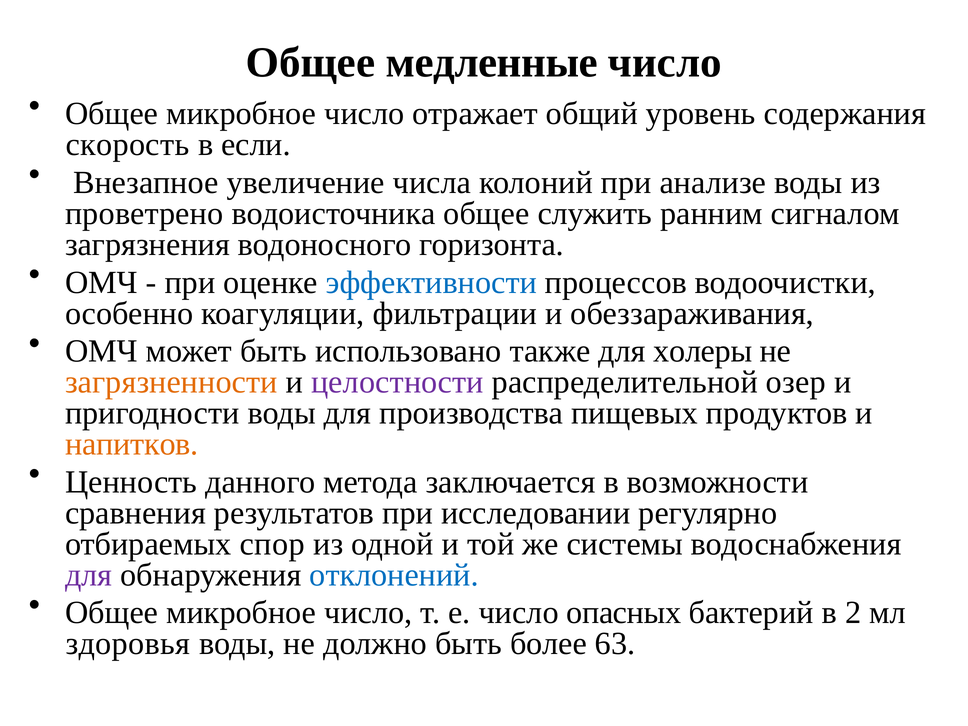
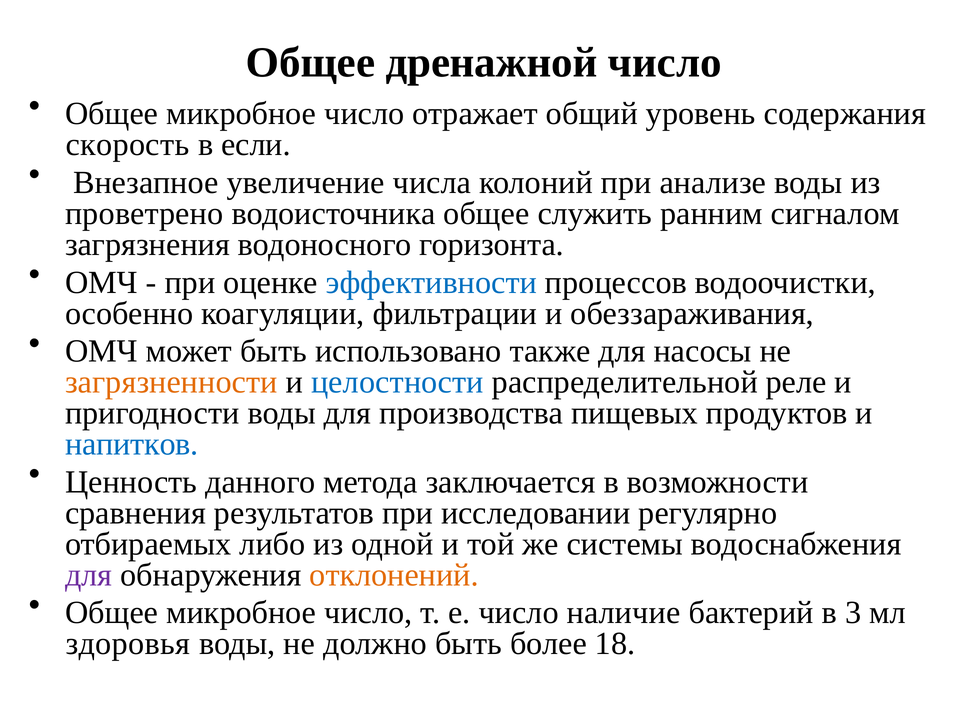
медленные: медленные -> дренажной (492, 63)
холеры: холеры -> насосы (703, 351)
целостности colour: purple -> blue (397, 382)
озер: озер -> реле (796, 382)
напитков colour: orange -> blue (132, 444)
спор: спор -> либо (272, 544)
отклонений colour: blue -> orange (394, 575)
опасных: опасных -> наличие (624, 613)
2: 2 -> 3 (853, 613)
63: 63 -> 18 (615, 644)
